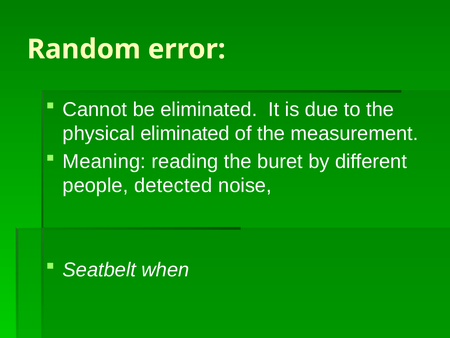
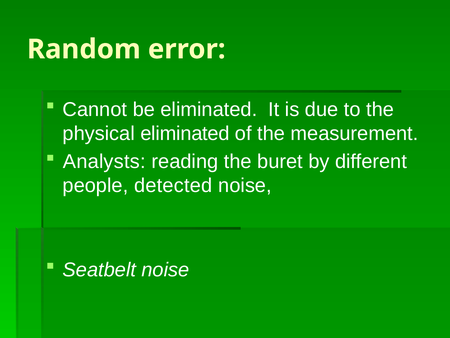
Meaning: Meaning -> Analysts (104, 161)
Seatbelt when: when -> noise (165, 269)
